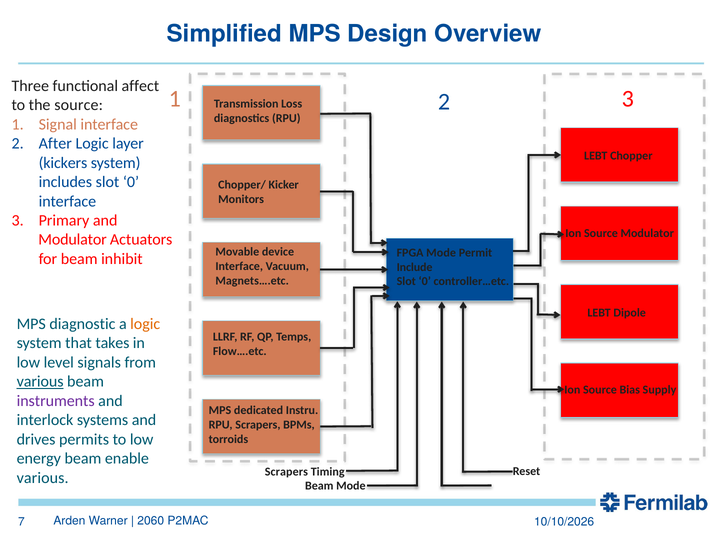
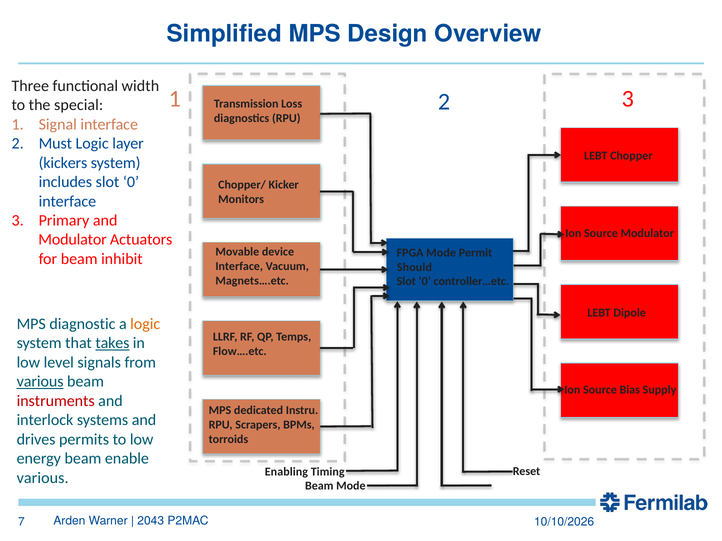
affect: affect -> width (140, 86)
the source: source -> special (79, 105)
After: After -> Must (55, 144)
Include: Include -> Should (414, 267)
takes underline: none -> present (112, 343)
instruments colour: purple -> red (56, 401)
Scrapers: Scrapers -> Enabling (286, 472)
2060: 2060 -> 2043 (151, 521)
